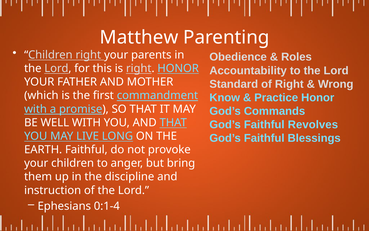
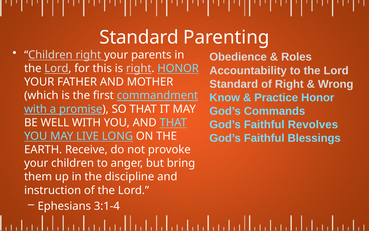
Matthew: Matthew -> Standard (139, 37)
EARTH Faithful: Faithful -> Receive (86, 149)
0:1-4: 0:1-4 -> 3:1-4 (107, 206)
